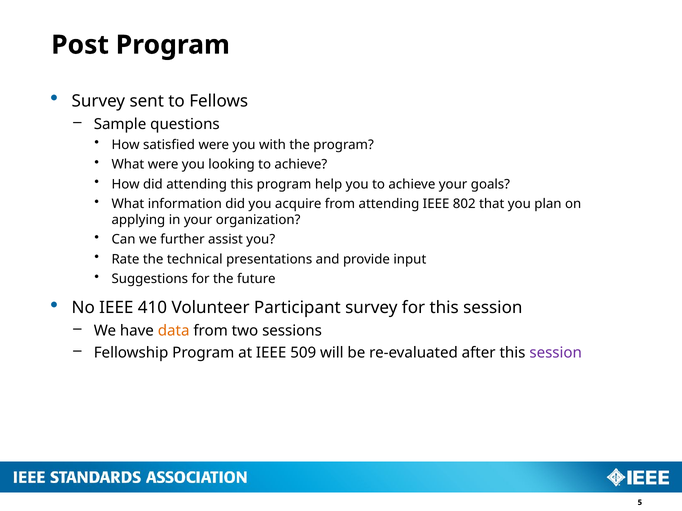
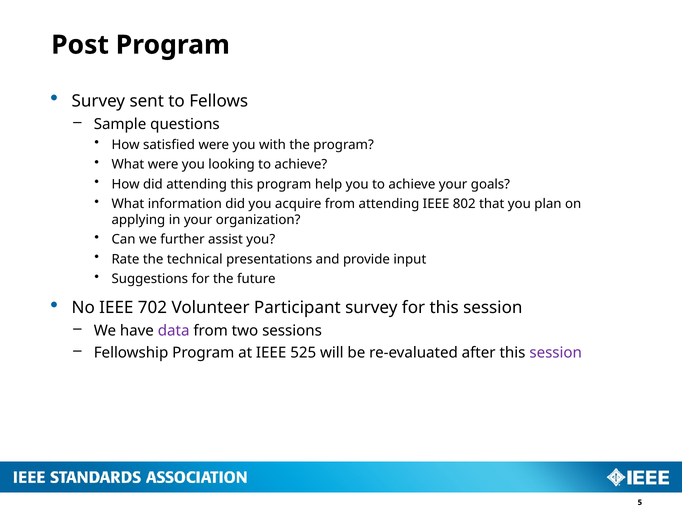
410: 410 -> 702 (152, 308)
data colour: orange -> purple (174, 331)
509: 509 -> 525 (303, 353)
